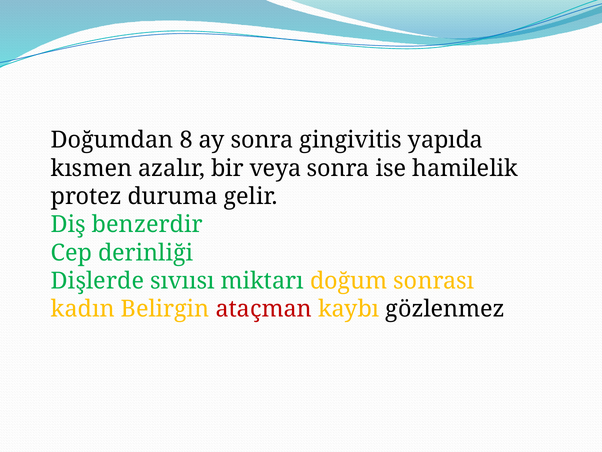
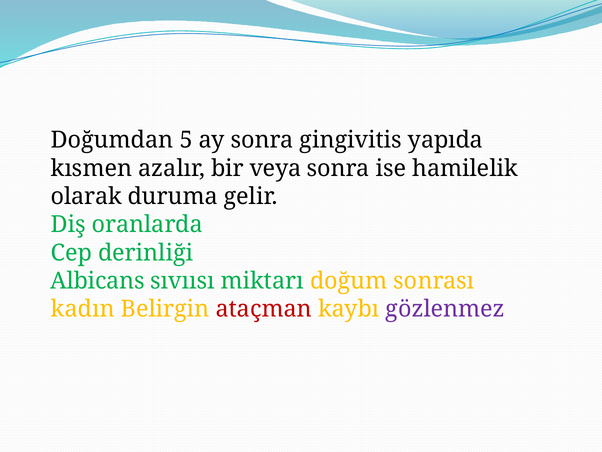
8: 8 -> 5 (186, 140)
protez: protez -> olarak (86, 196)
benzerdir: benzerdir -> oranlarda (147, 224)
Dişlerde: Dişlerde -> Albicans (98, 281)
gözlenmez colour: black -> purple (445, 309)
